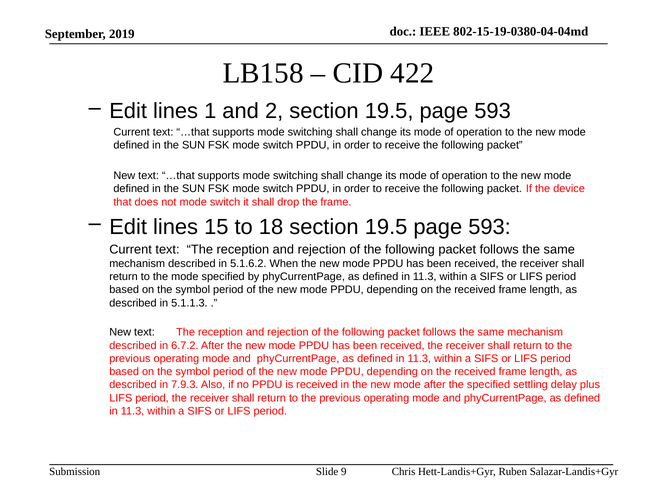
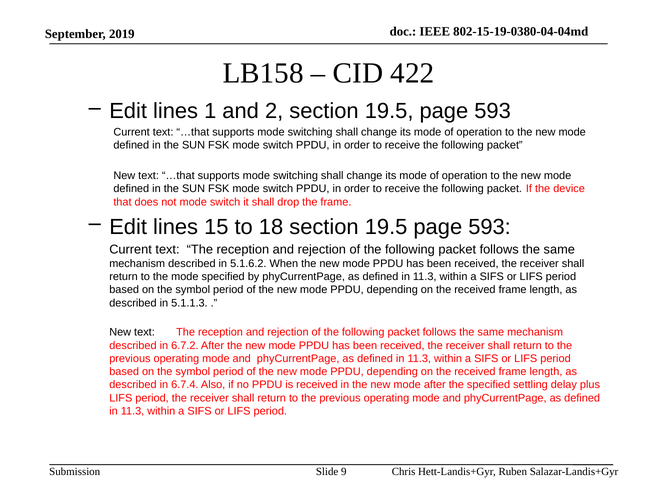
7.9.3: 7.9.3 -> 6.7.4 (185, 385)
